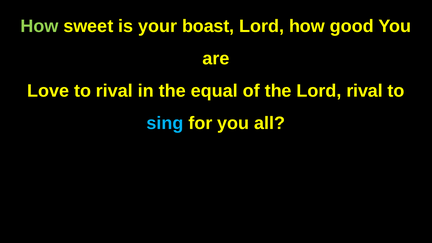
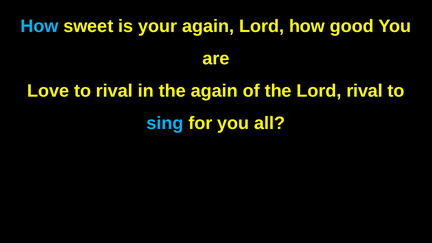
How colour: light green -> light blue (39, 26)
your boast: boast -> again (208, 26)
the equal: equal -> again (214, 91)
